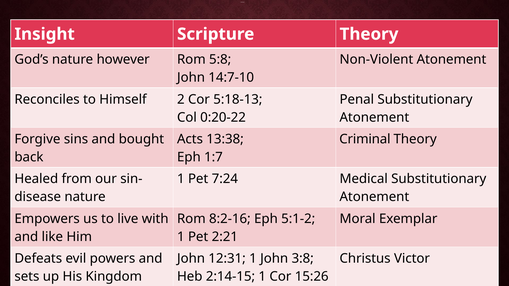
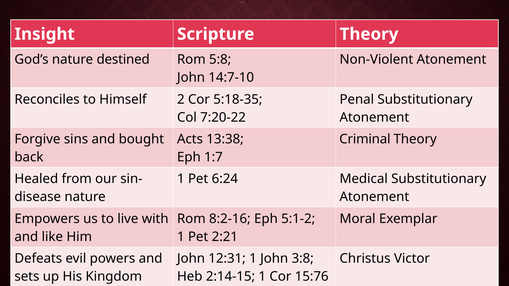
however: however -> destined (123, 60)
5:18-13: 5:18-13 -> 5:18-35 (238, 99)
0:20-22: 0:20-22 -> 7:20-22 (223, 117)
7:24: 7:24 -> 6:24 (225, 179)
15:26: 15:26 -> 15:76 (312, 277)
